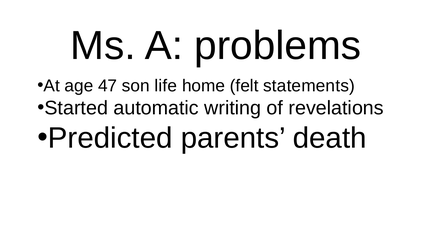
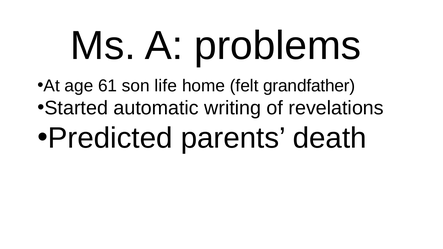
47: 47 -> 61 (108, 86)
statements: statements -> grandfather (309, 86)
